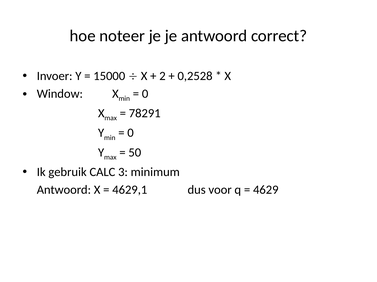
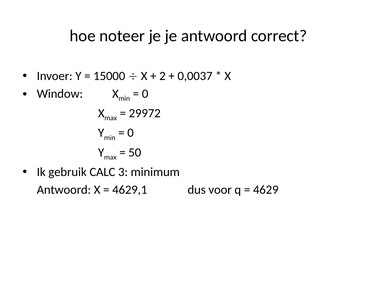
0,2528: 0,2528 -> 0,0037 (195, 76)
78291: 78291 -> 29972 (145, 114)
